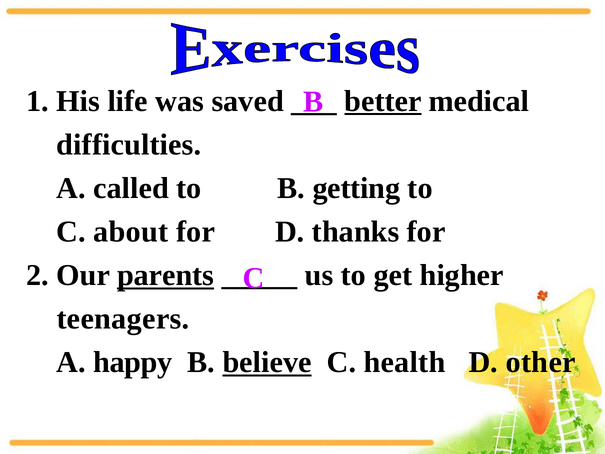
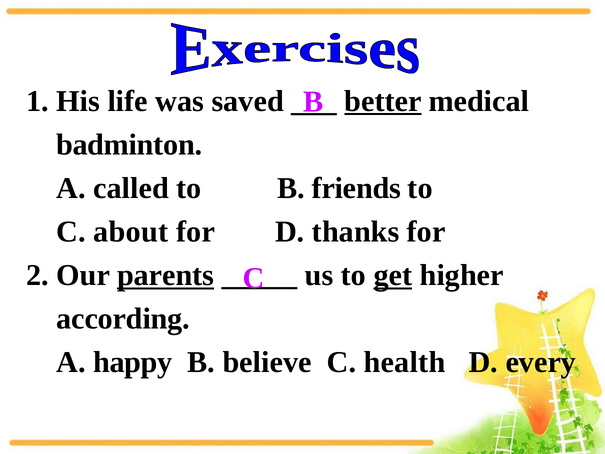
difficulties: difficulties -> badminton (129, 145)
getting: getting -> friends (356, 188)
get underline: none -> present (393, 275)
teenagers: teenagers -> according (123, 319)
believe underline: present -> none (267, 362)
other: other -> every (541, 362)
